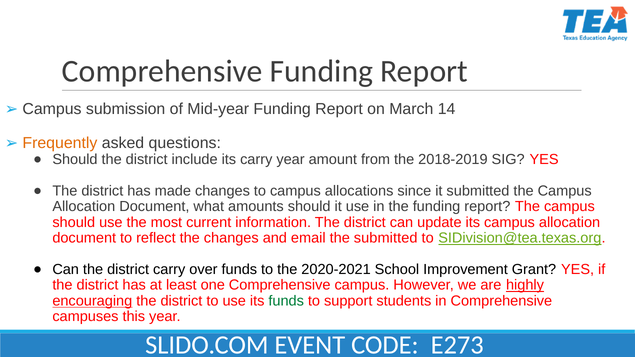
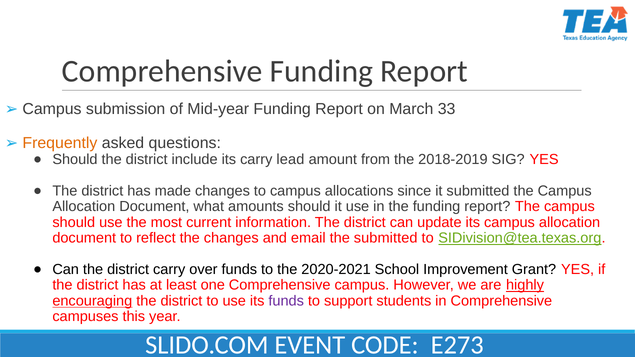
14: 14 -> 33 (447, 109)
carry year: year -> lead (290, 160)
funds colour: green -> purple (286, 301)
